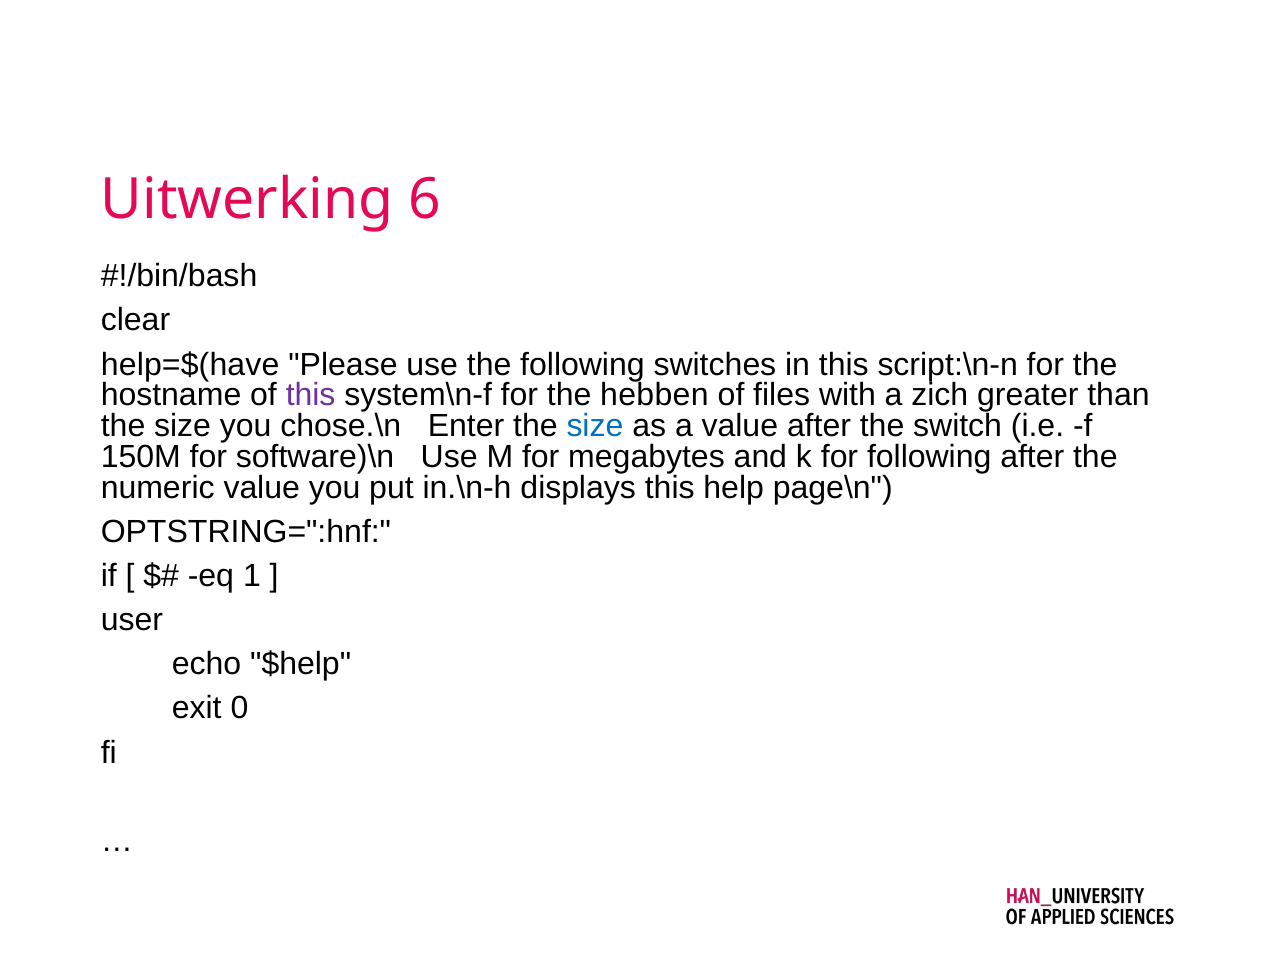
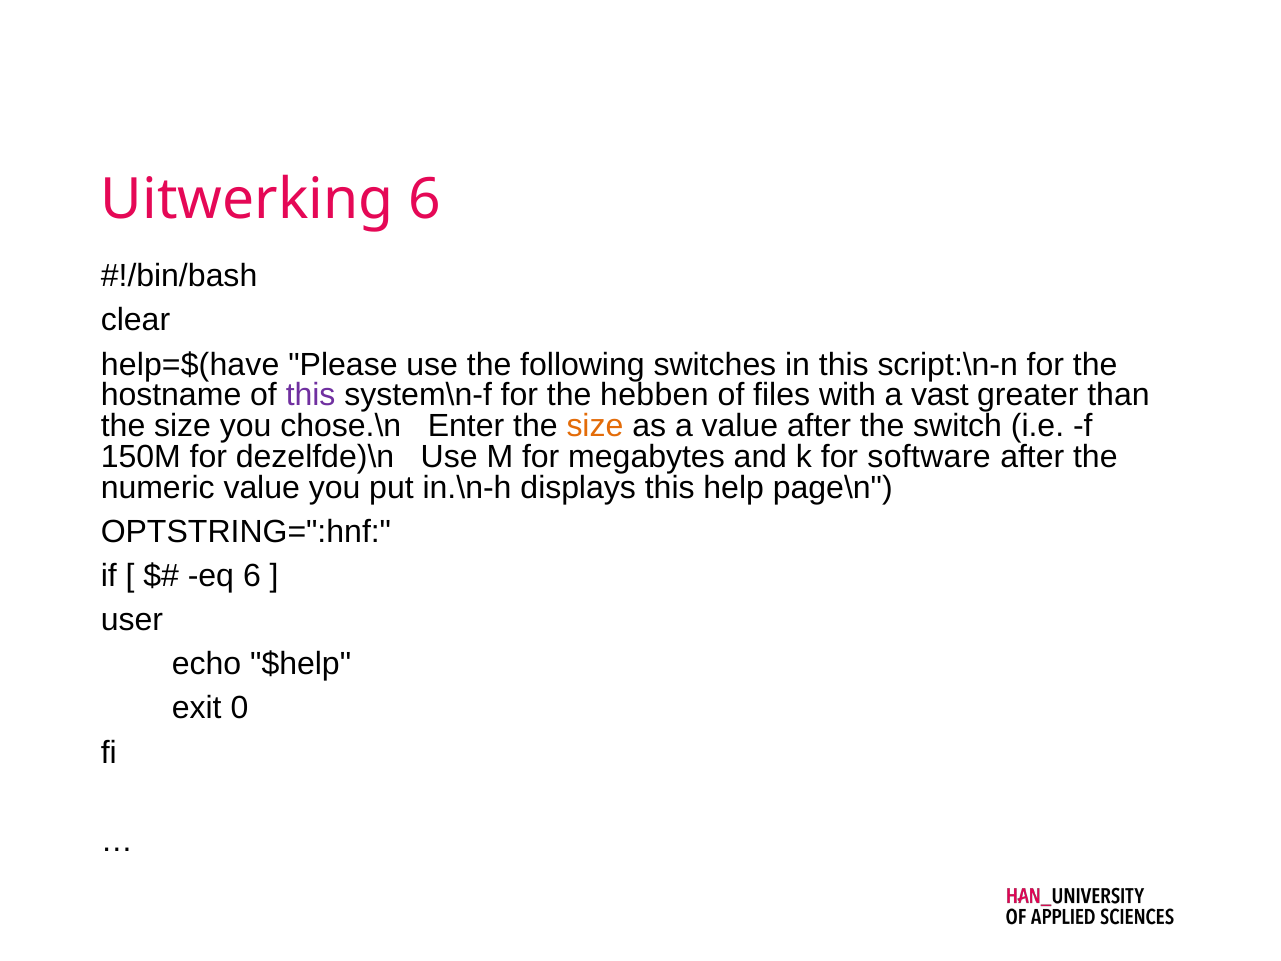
zich: zich -> vast (940, 395)
size colour: blue -> orange (595, 426)
software)\n: software)\n -> dezelfde)\n (315, 457)
for following: following -> software (929, 457)
eq 1: 1 -> 6 (252, 576)
